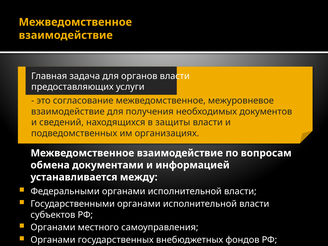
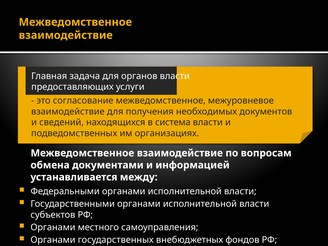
защиты: защиты -> система (173, 122)
